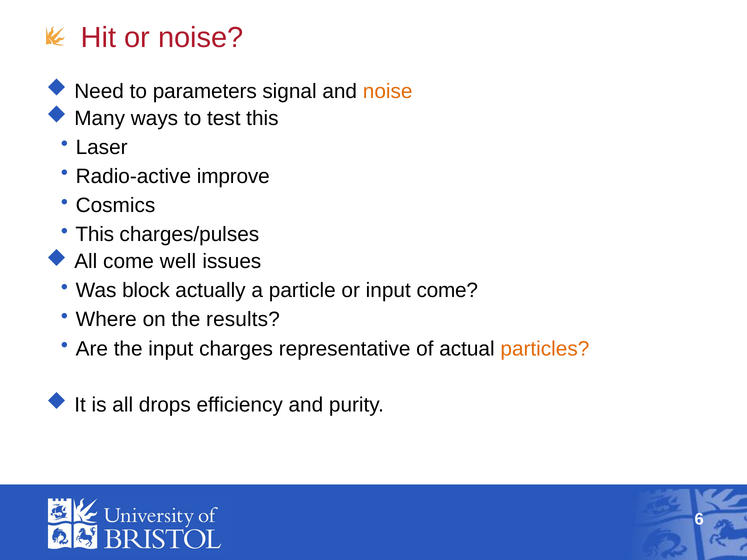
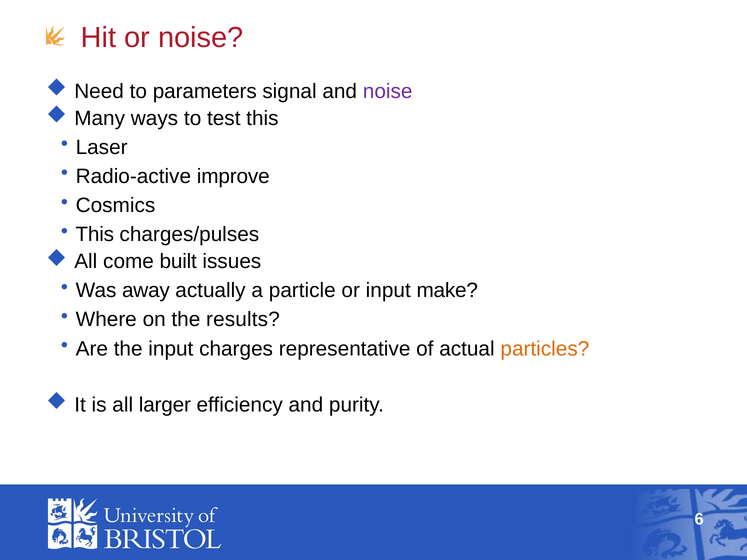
noise colour: orange -> purple (388, 91)
well: well -> built (178, 262)
block: block -> away (146, 291)
input come: come -> make (447, 291)
drops: drops -> larger (165, 405)
